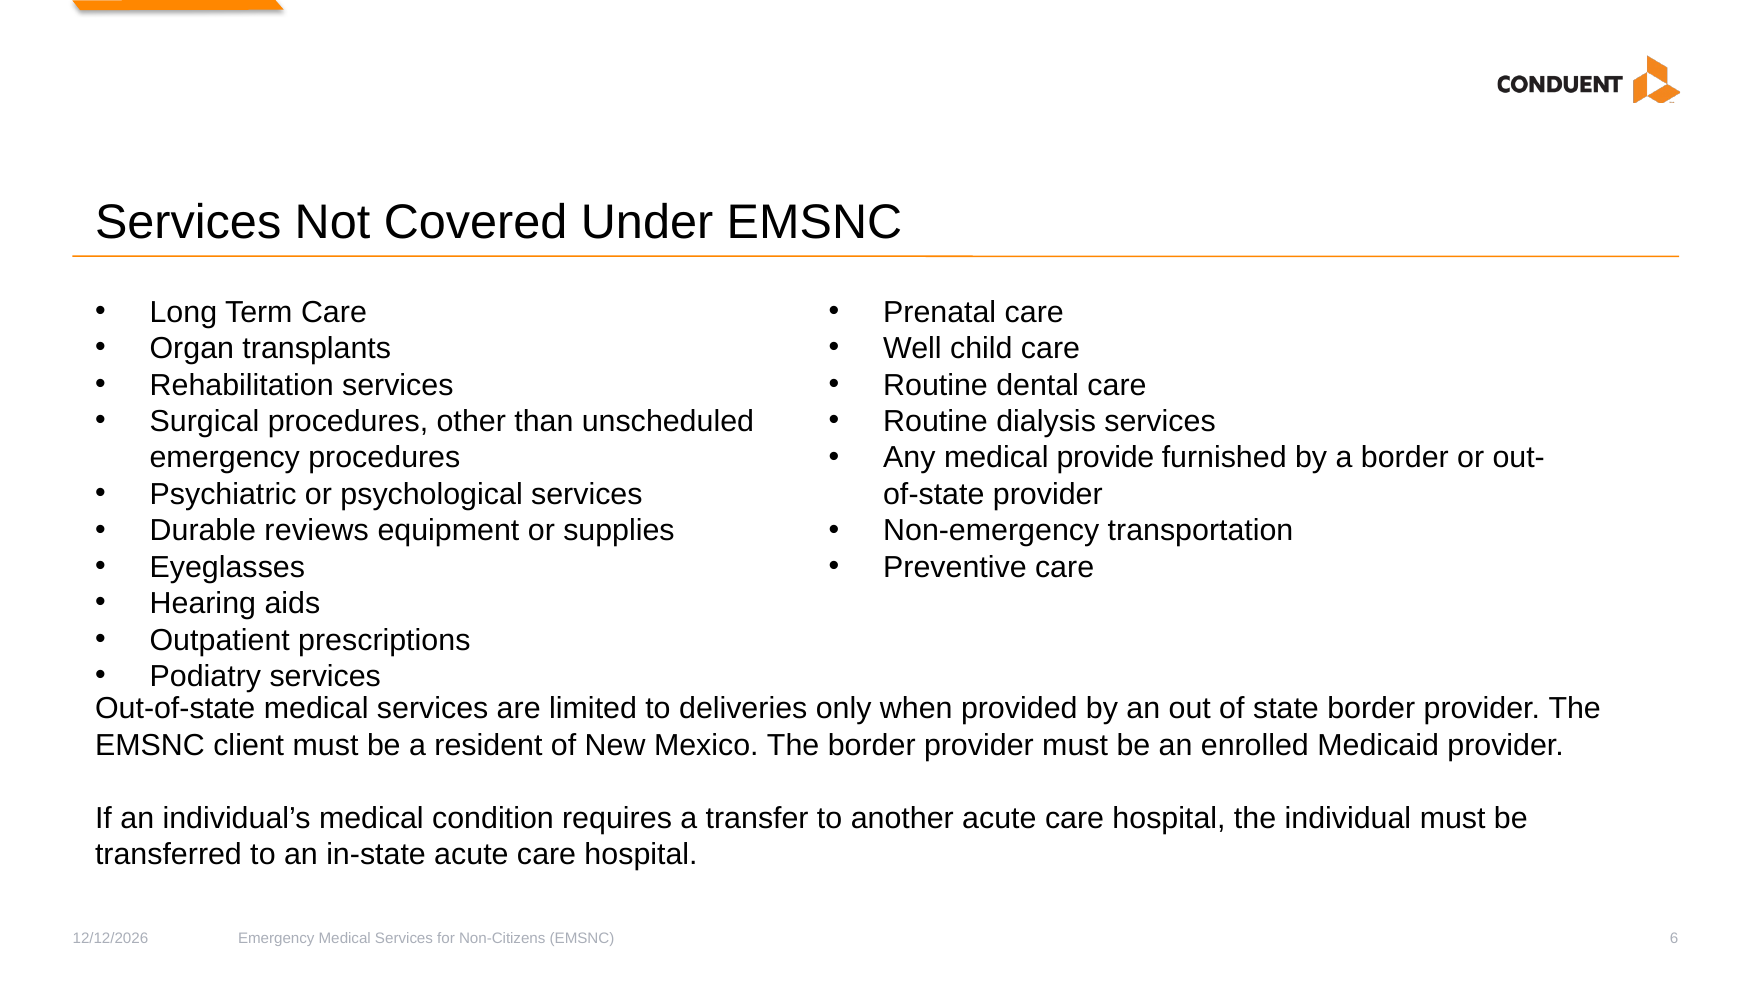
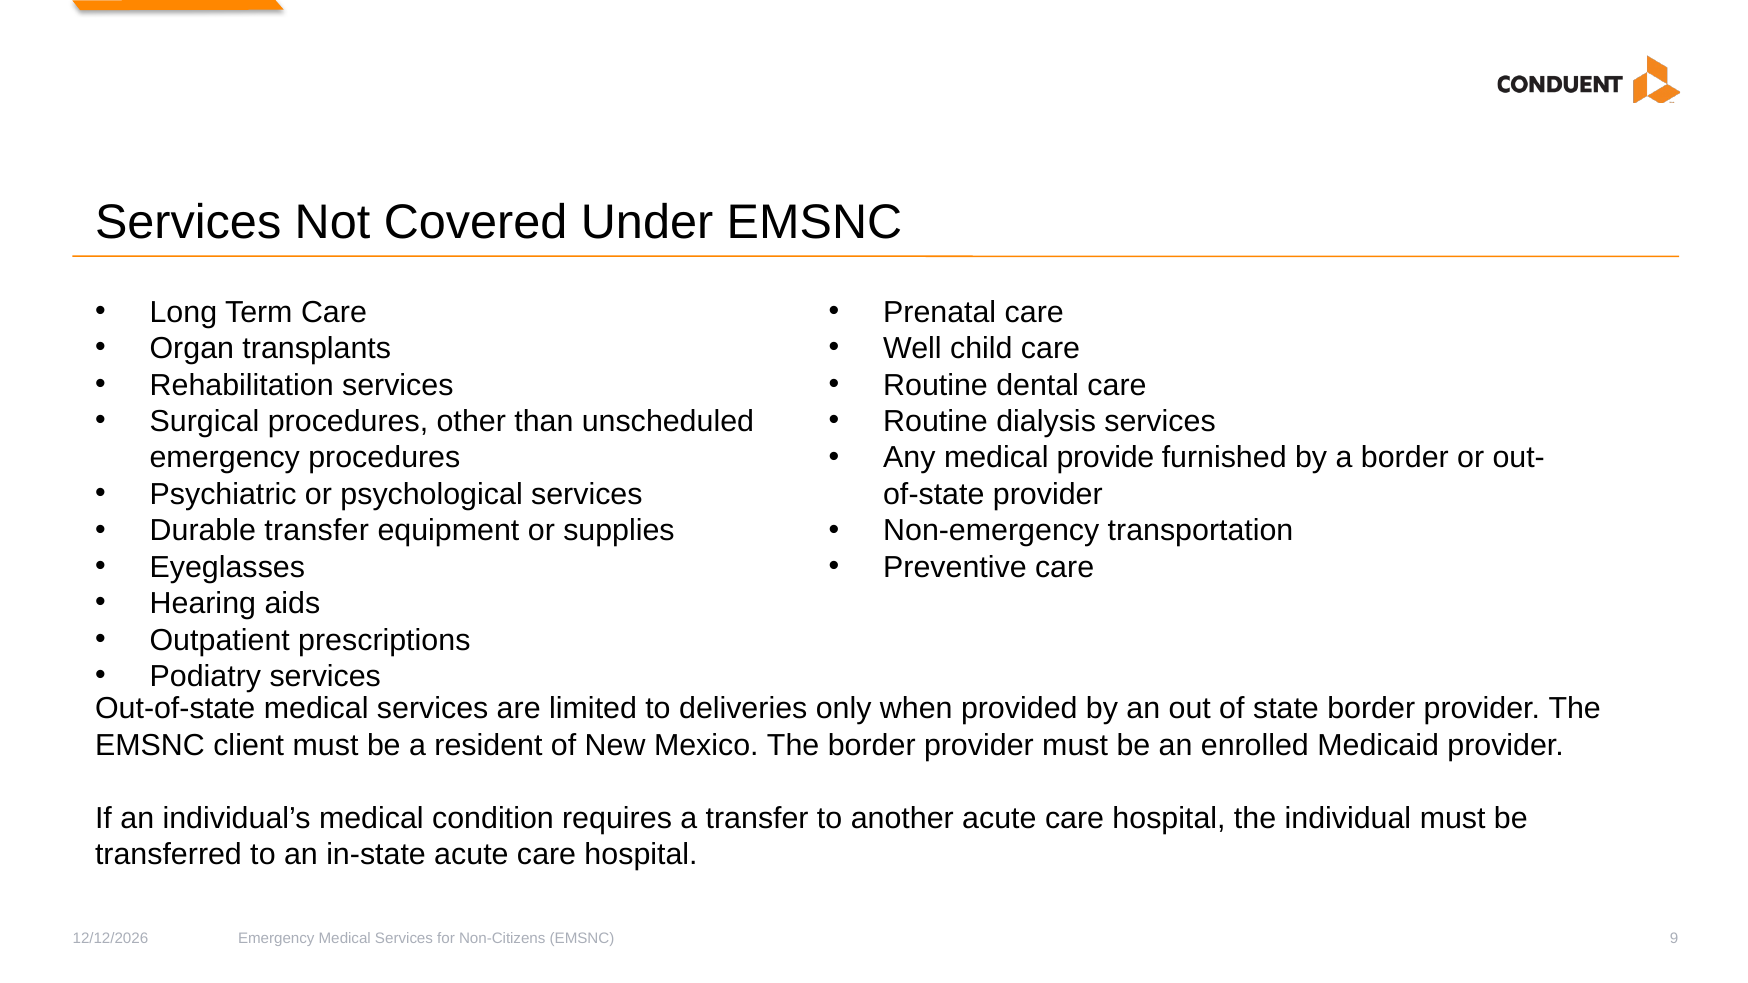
Durable reviews: reviews -> transfer (317, 531)
6: 6 -> 9 (1674, 939)
